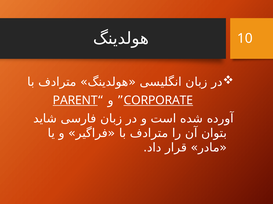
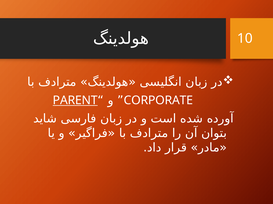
CORPORATE underline: present -> none (158, 101)
